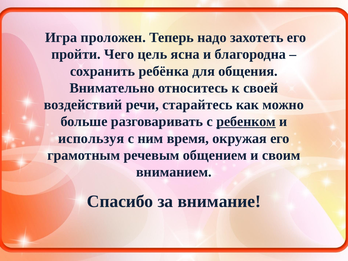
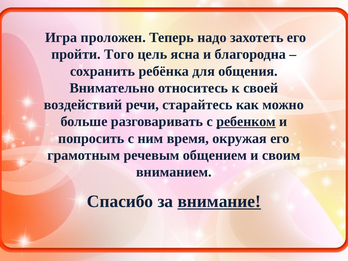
Чего: Чего -> Того (119, 54)
используя: используя -> попросить (91, 138)
внимание underline: none -> present (219, 201)
